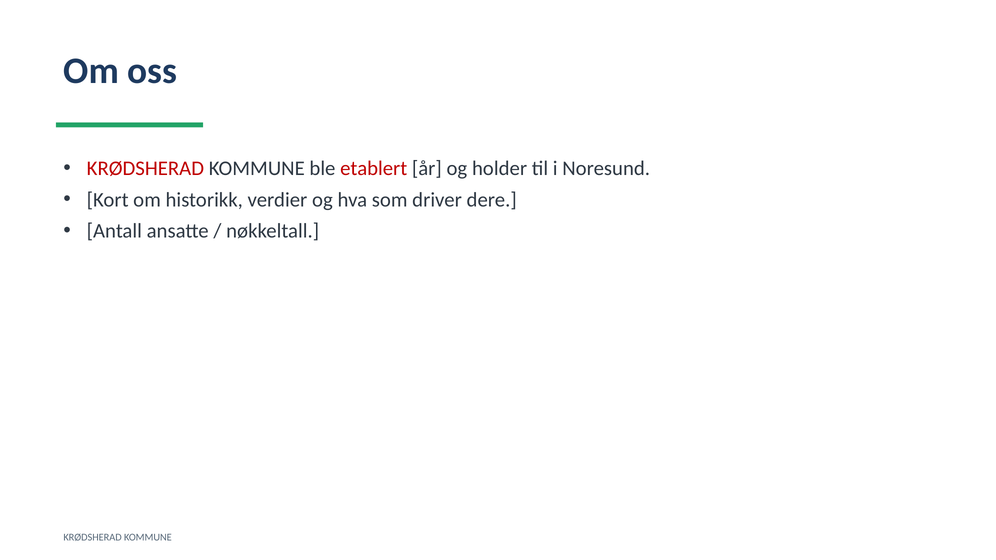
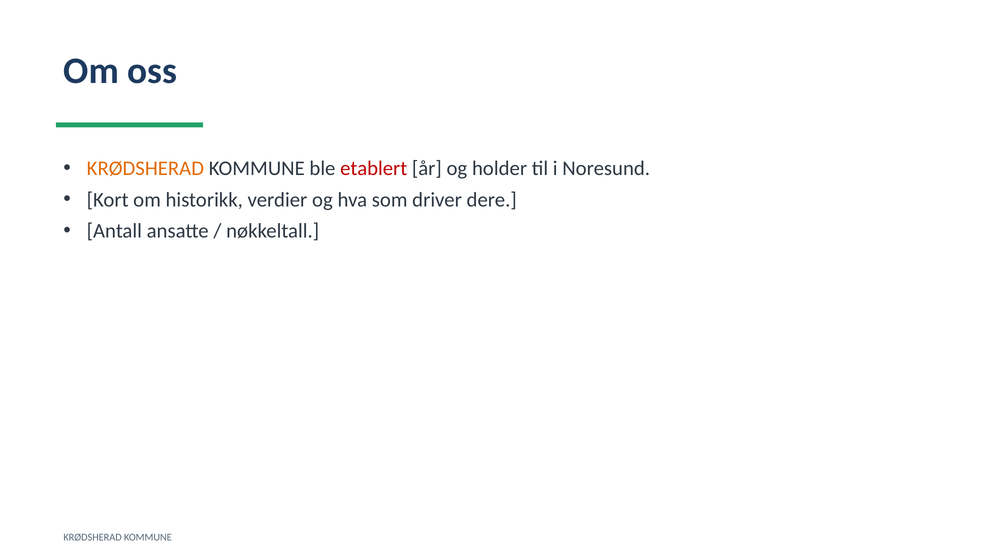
KRØDSHERAD colour: red -> orange (145, 169)
